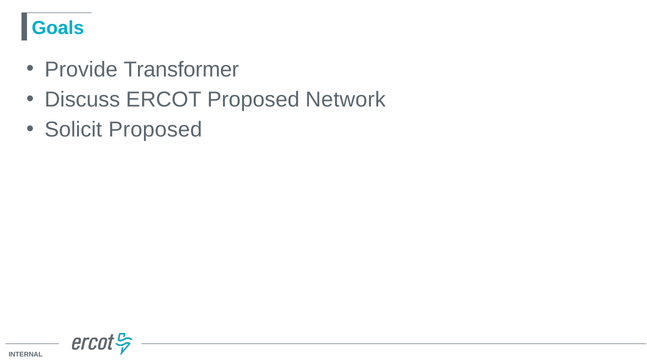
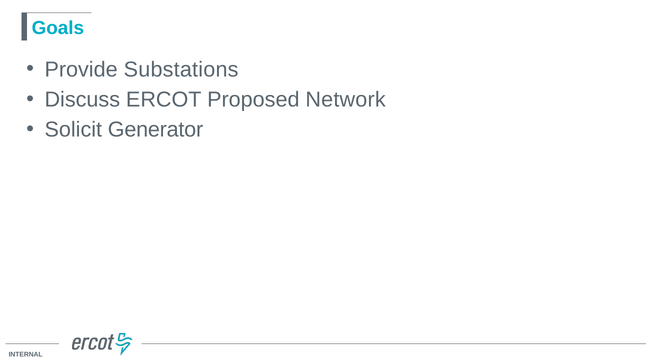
Transformer: Transformer -> Substations (181, 69)
Solicit Proposed: Proposed -> Generator (156, 130)
